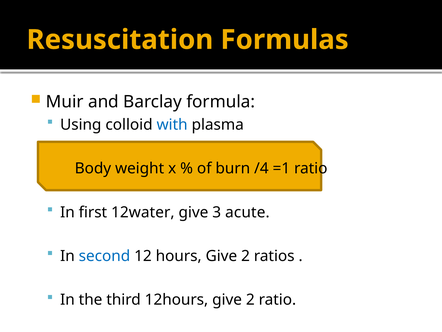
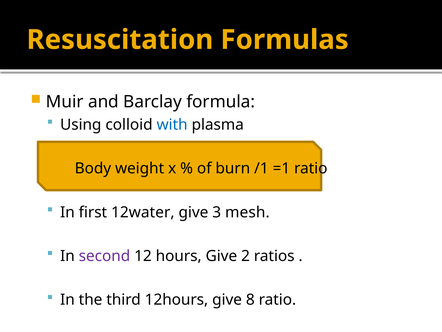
/4: /4 -> /1 (261, 168)
acute: acute -> mesh (247, 212)
second colour: blue -> purple (104, 256)
12hours give 2: 2 -> 8 (250, 299)
